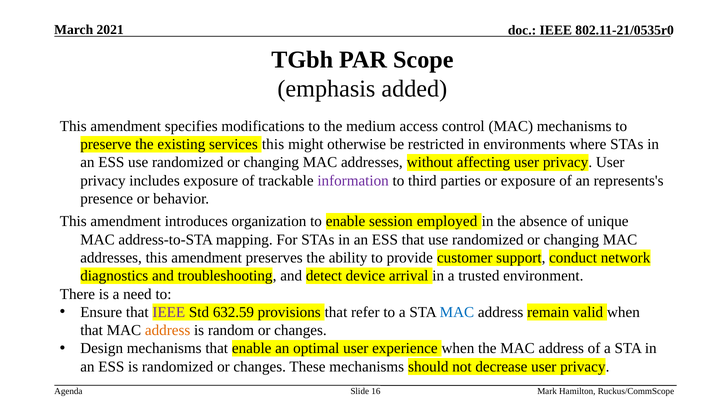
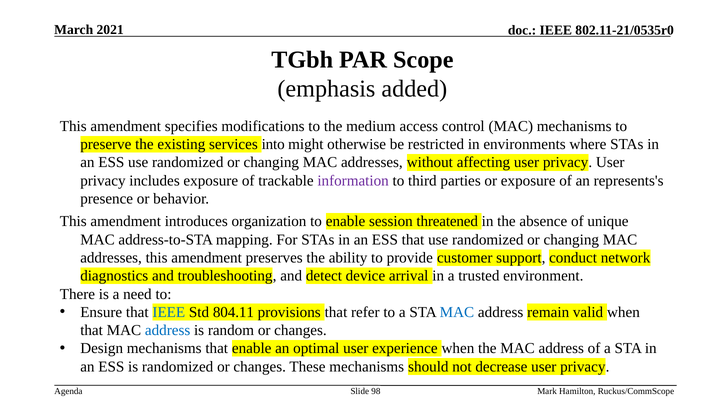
services this: this -> into (273, 144)
employed: employed -> threatened (447, 221)
IEEE colour: purple -> blue (169, 312)
632.59: 632.59 -> 804.11 (233, 312)
address colour: orange -> blue (168, 330)
16: 16 -> 98 (376, 391)
